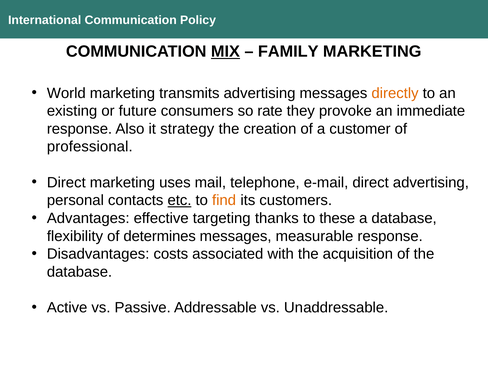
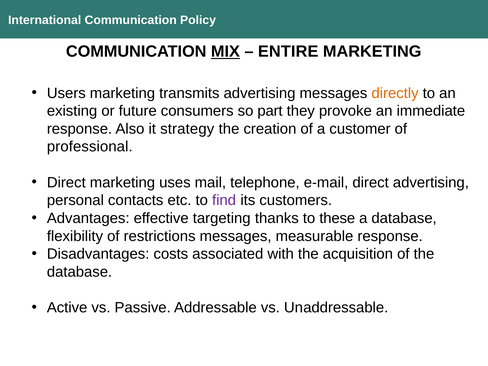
FAMILY: FAMILY -> ENTIRE (288, 52)
World: World -> Users (66, 93)
rate: rate -> part (270, 111)
etc underline: present -> none (179, 200)
find colour: orange -> purple (224, 200)
determines: determines -> restrictions (160, 236)
